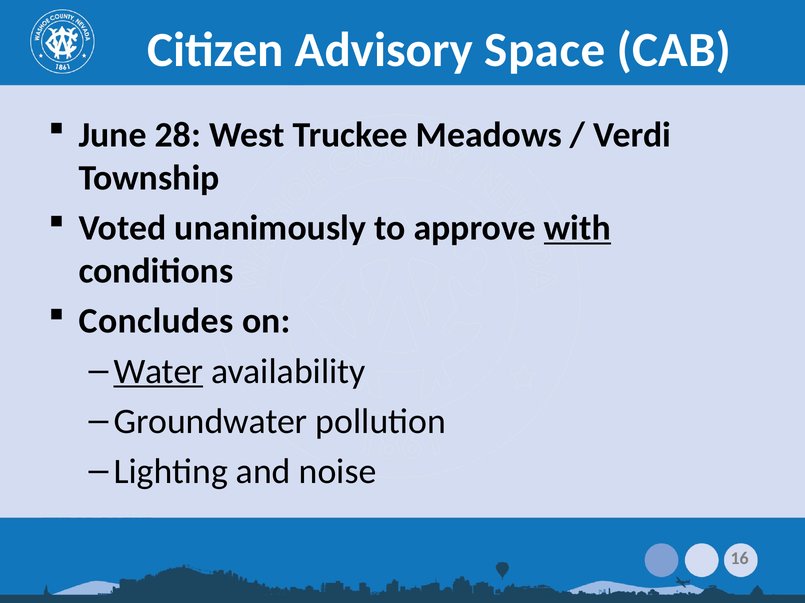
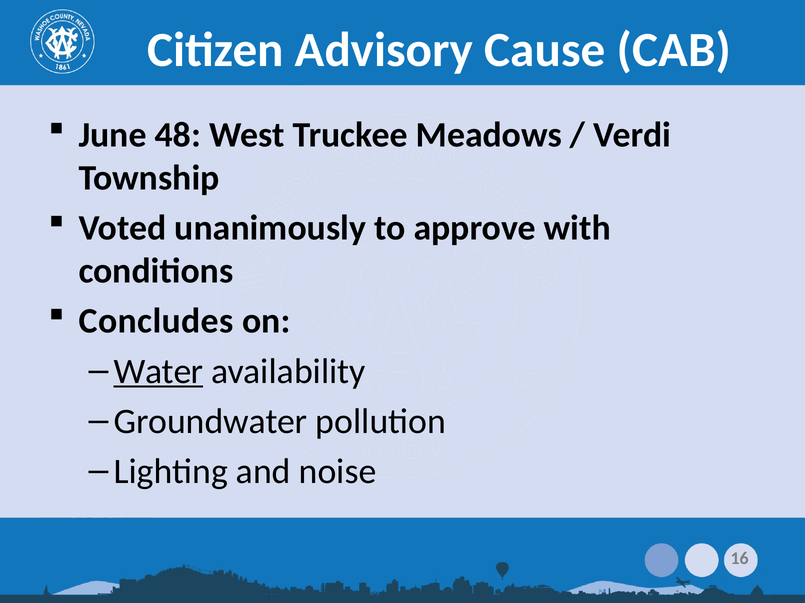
Space: Space -> Cause (545, 50)
28: 28 -> 48 (178, 135)
with underline: present -> none (577, 228)
